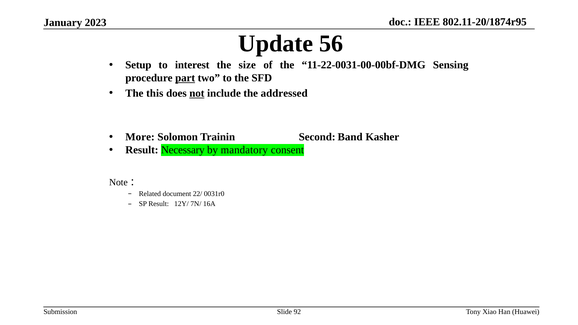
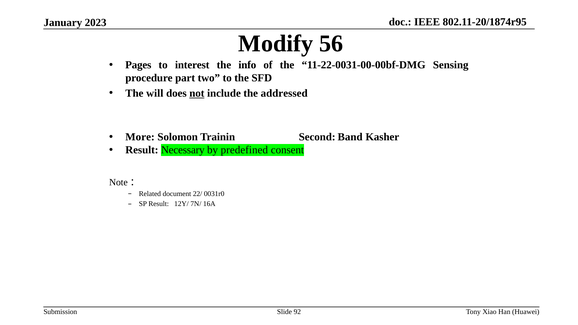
Update: Update -> Modify (276, 44)
Setup: Setup -> Pages (138, 65)
size: size -> info (247, 65)
part underline: present -> none (185, 78)
this: this -> will (155, 93)
mandatory: mandatory -> predefined (244, 150)
